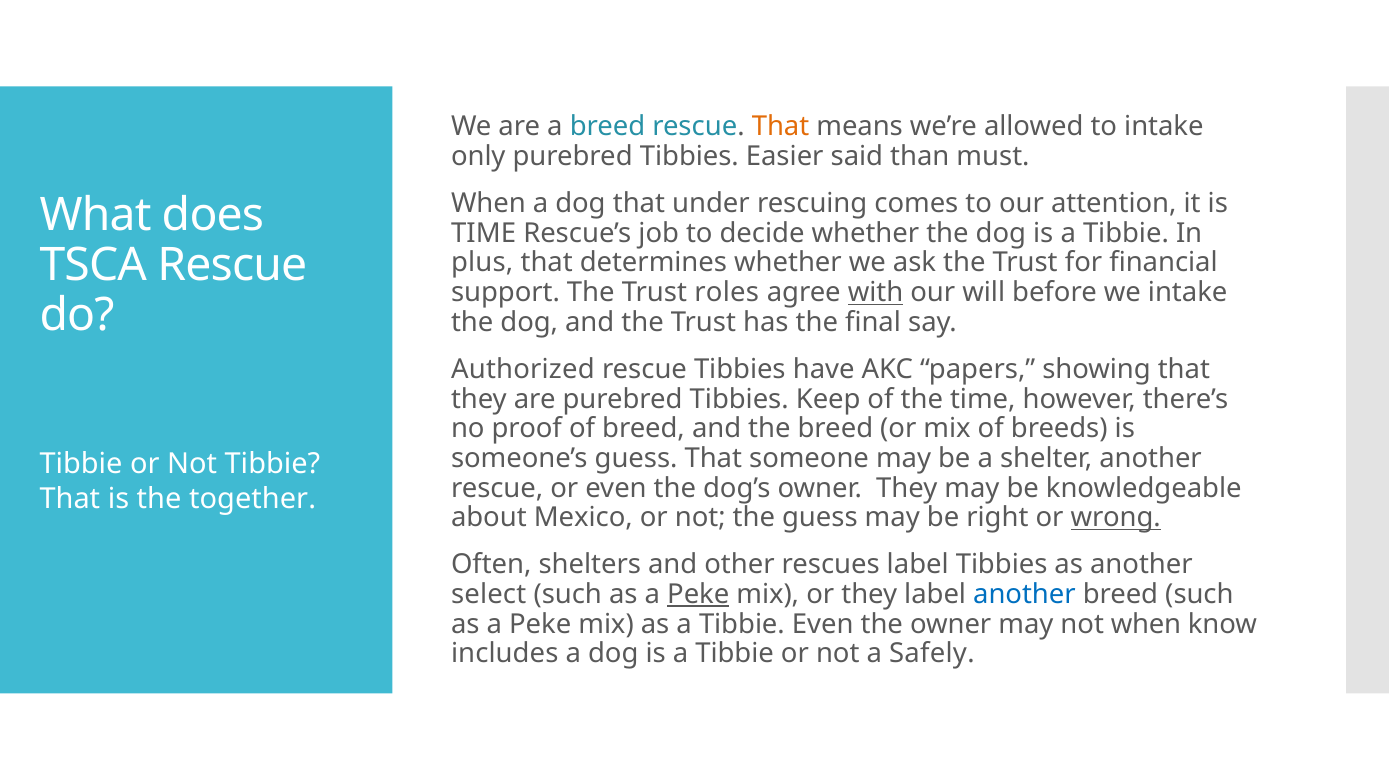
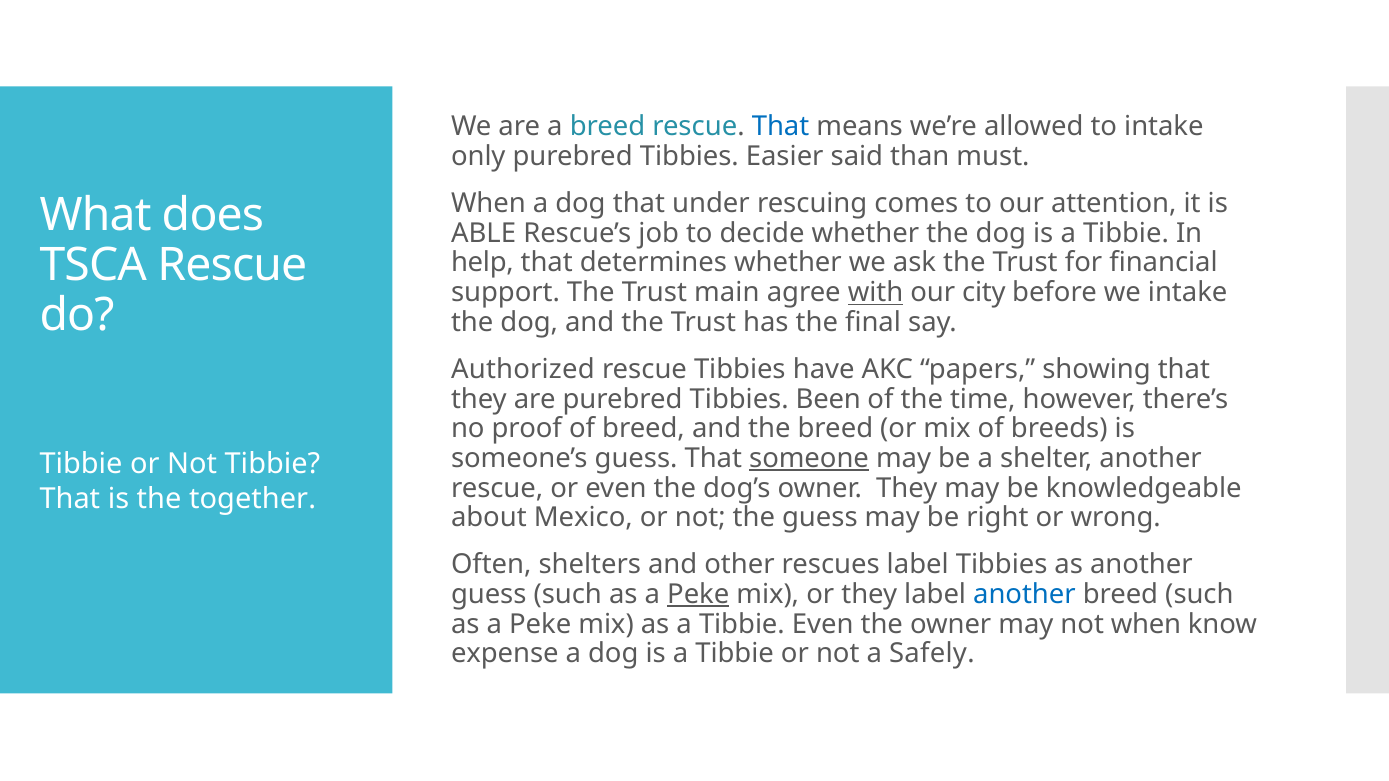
That colour: orange -> blue (781, 127)
TIME: TIME -> ABLE (484, 233)
plus: plus -> help (482, 263)
roles: roles -> main (727, 293)
will: will -> city (984, 293)
Keep: Keep -> Been (828, 399)
someone underline: none -> present (809, 459)
wrong underline: present -> none (1116, 518)
select: select -> guess (489, 595)
includes: includes -> expense (505, 654)
